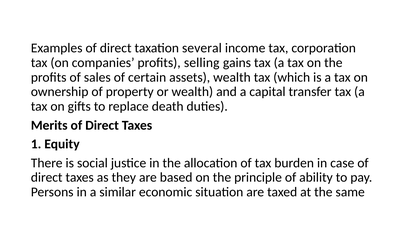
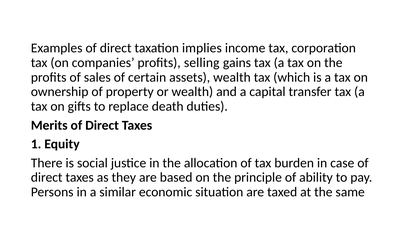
several: several -> implies (202, 48)
